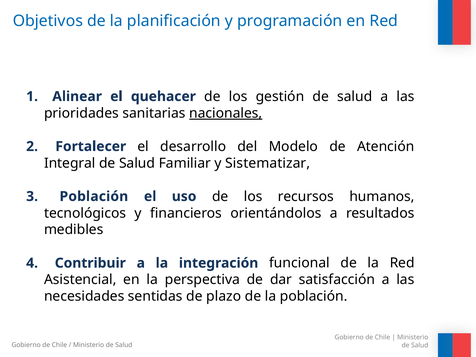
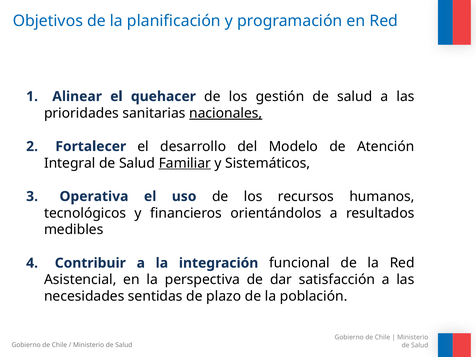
Familiar underline: none -> present (185, 163)
Sistematizar: Sistematizar -> Sistemáticos (268, 163)
Población: Población -> Operativa (94, 196)
